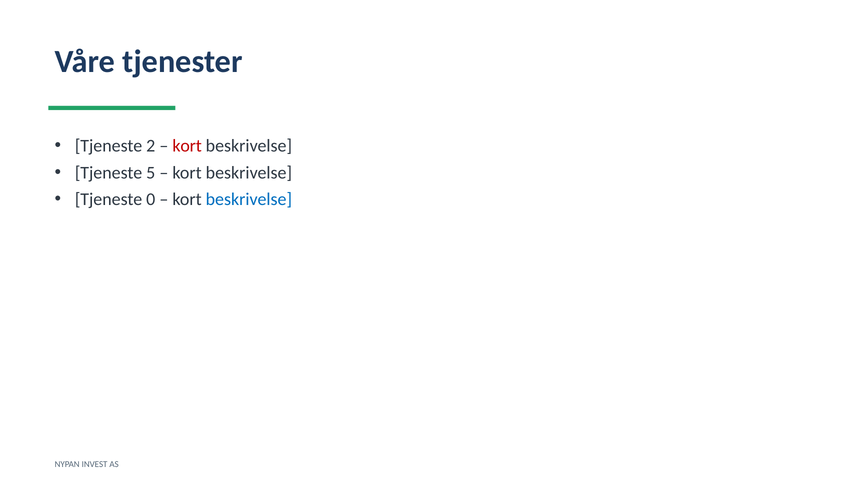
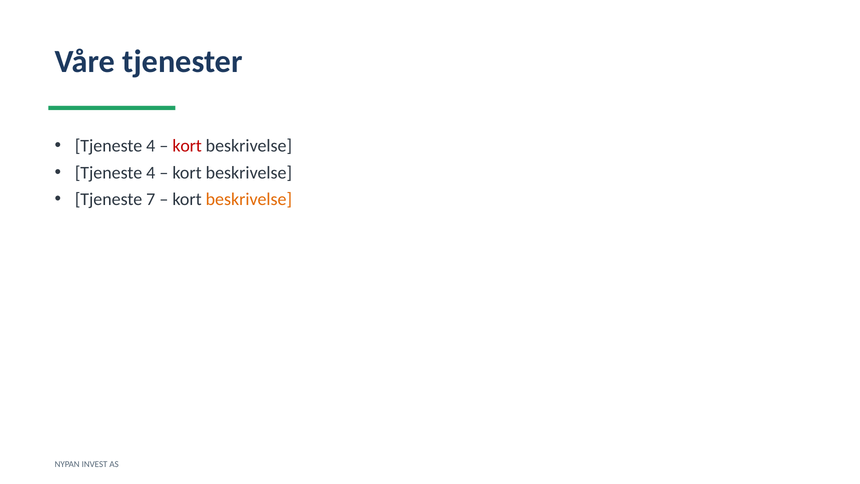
2: 2 -> 4 (151, 146)
5: 5 -> 4 (151, 173)
0: 0 -> 7 (151, 199)
beskrivelse colour: blue -> orange (249, 199)
